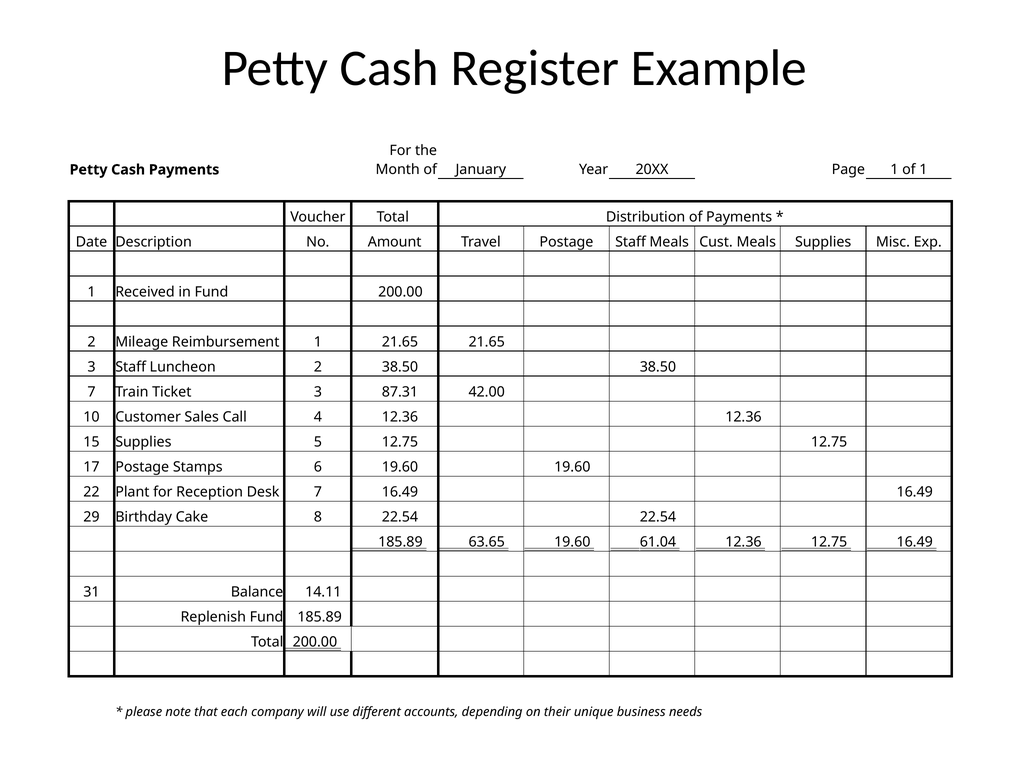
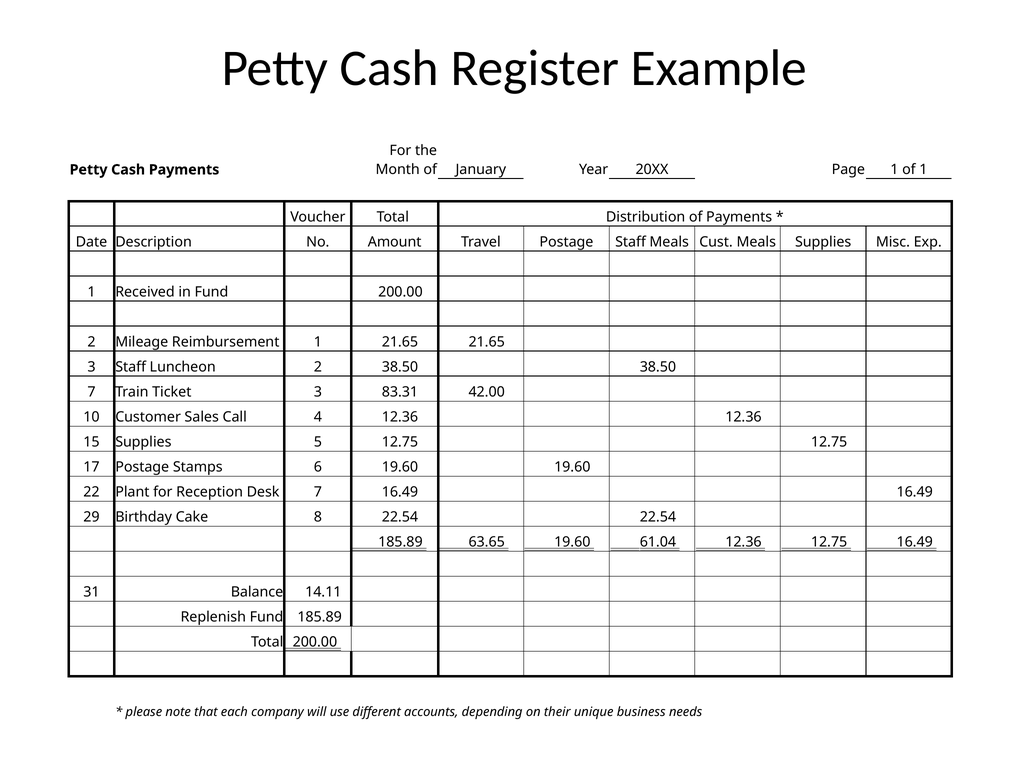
87.31: 87.31 -> 83.31 (400, 392)
